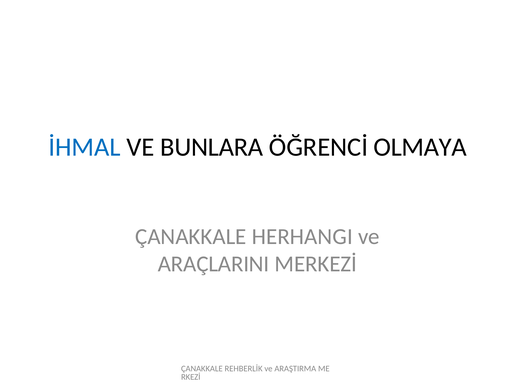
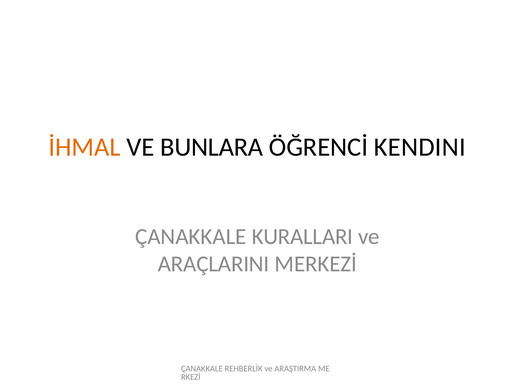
İHMAL colour: blue -> orange (85, 147)
OLMAYA: OLMAYA -> KENDINI (420, 147)
HERHANGI: HERHANGI -> KURALLARI (302, 237)
